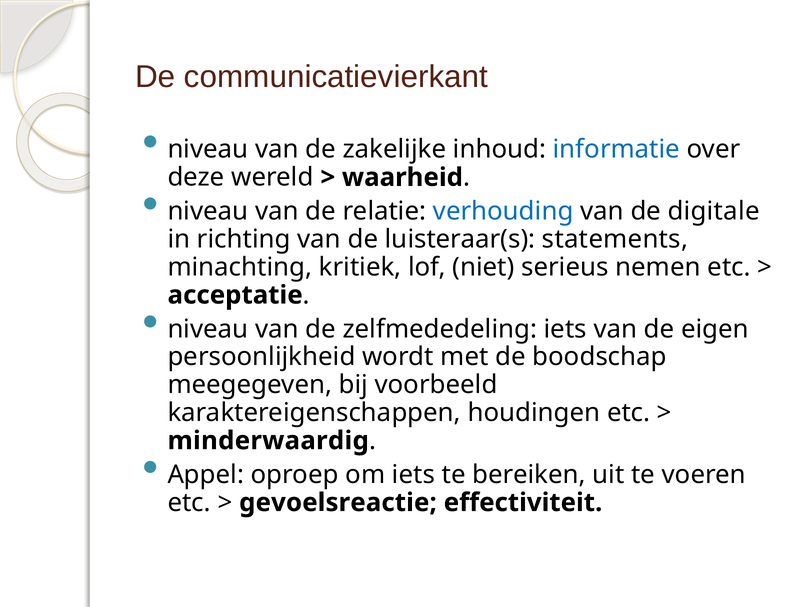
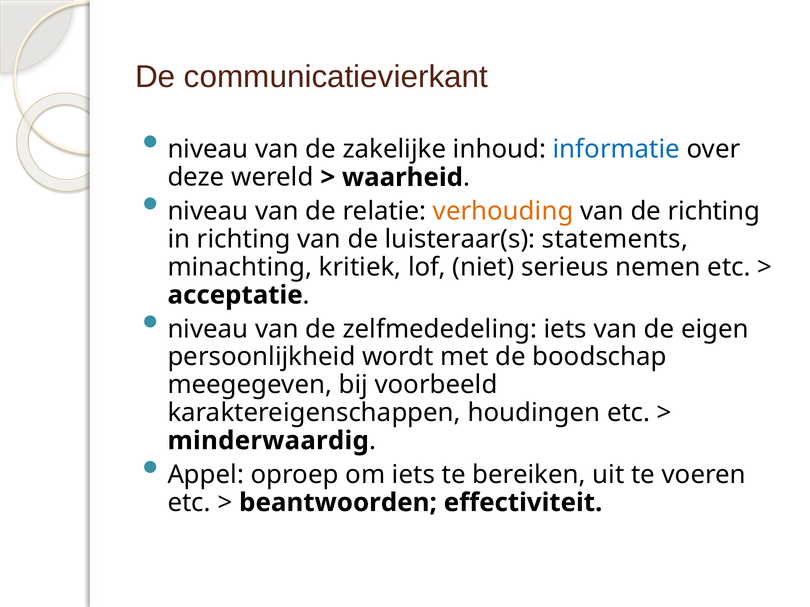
verhouding colour: blue -> orange (503, 212)
de digitale: digitale -> richting (714, 212)
gevoelsreactie: gevoelsreactie -> beantwoorden (338, 503)
